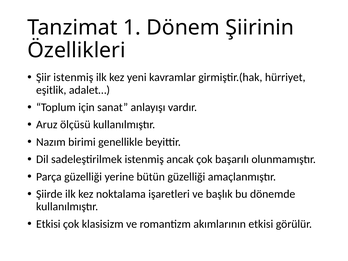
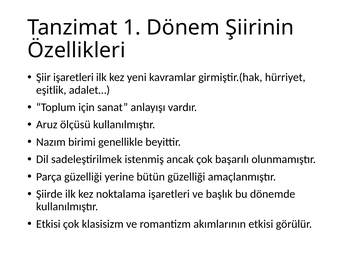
Şiir istenmiş: istenmiş -> işaretleri (73, 77)
